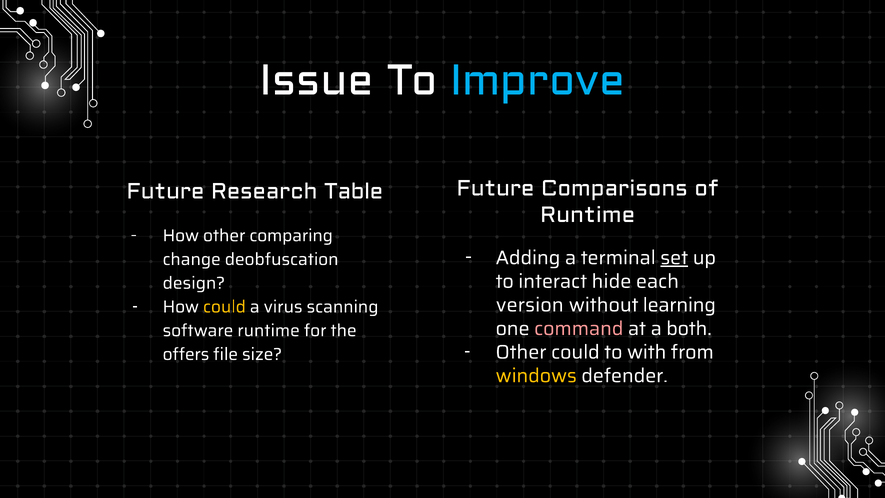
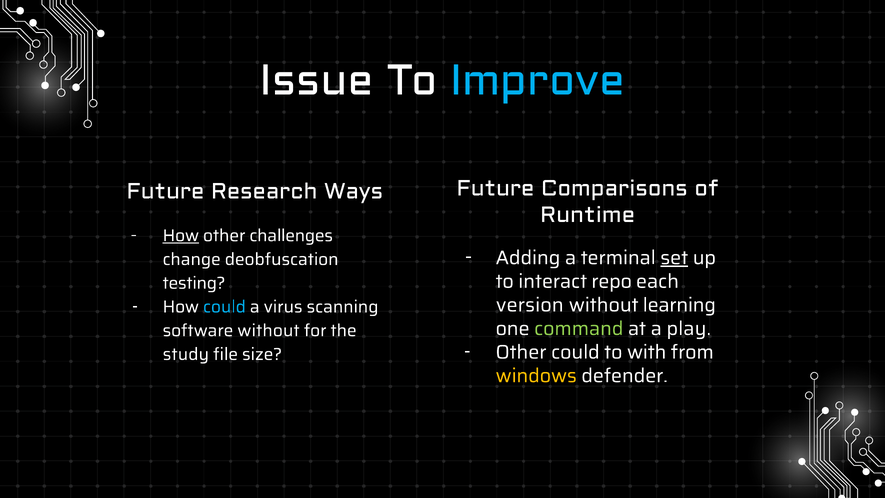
Table: Table -> Ways (354, 191)
How underline: none -> present (181, 235)
comparing: comparing -> challenges (291, 235)
hide: hide -> repo (612, 281)
design: design -> testing (194, 283)
could colour: yellow -> light blue (224, 307)
command colour: pink -> light green (579, 328)
both: both -> play (689, 328)
software runtime: runtime -> without (268, 330)
offers: offers -> study (186, 354)
